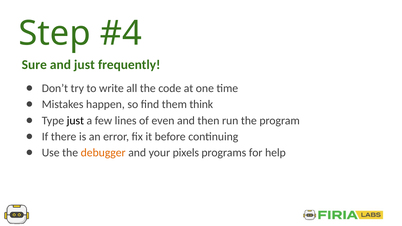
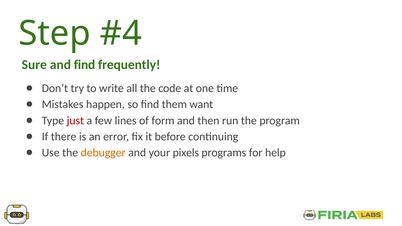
and just: just -> find (85, 65)
think: think -> want (201, 105)
just colour: black -> red (75, 121)
even: even -> form (163, 121)
